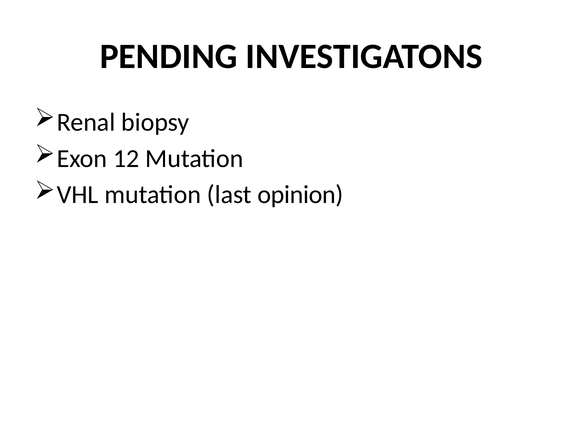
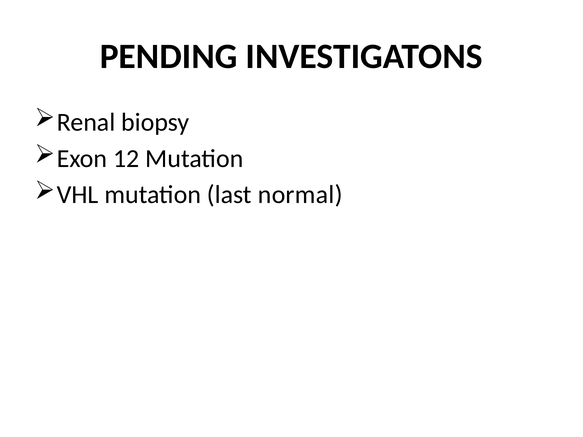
opinion: opinion -> normal (300, 195)
